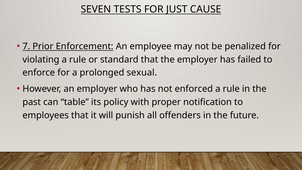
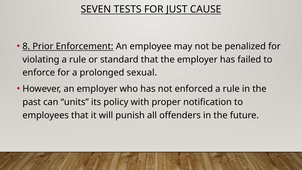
7: 7 -> 8 (26, 46)
table: table -> units (75, 102)
